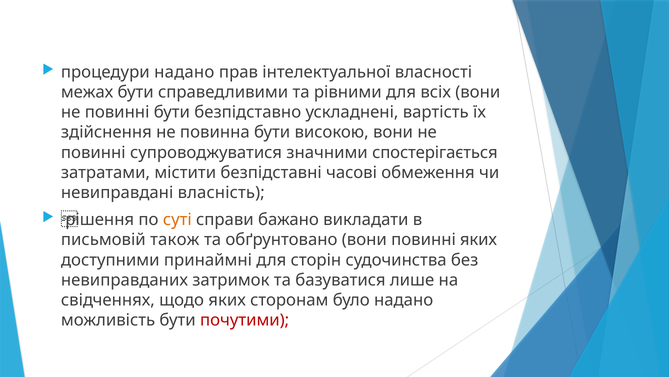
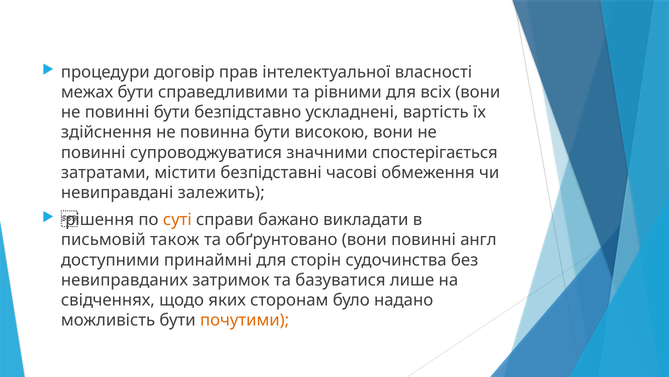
процедури надано: надано -> договір (184, 72)
власність: власність -> залежить (221, 192)
повинні яких: яких -> англ (478, 240)
почутими colour: red -> orange (245, 320)
